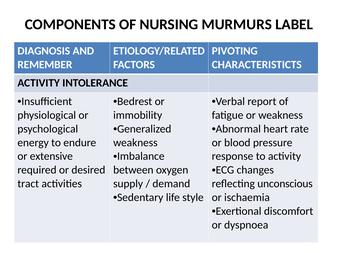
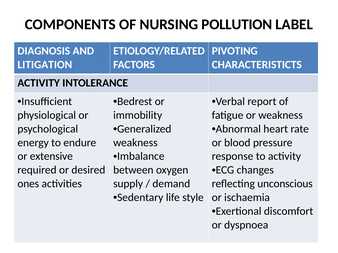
MURMURS: MURMURS -> POLLUTION (237, 24)
REMEMBER: REMEMBER -> LITIGATION (45, 65)
tract: tract -> ones (28, 184)
